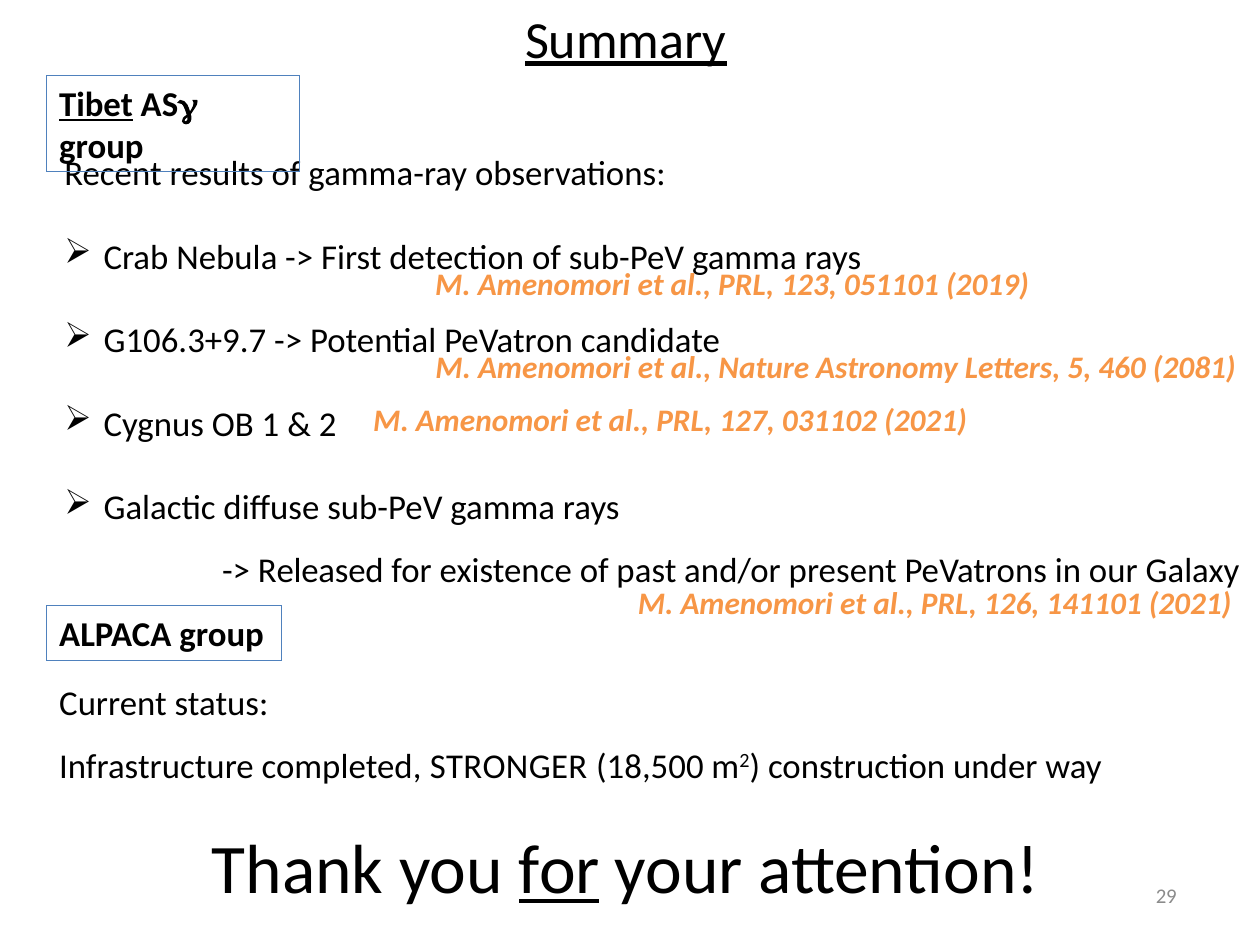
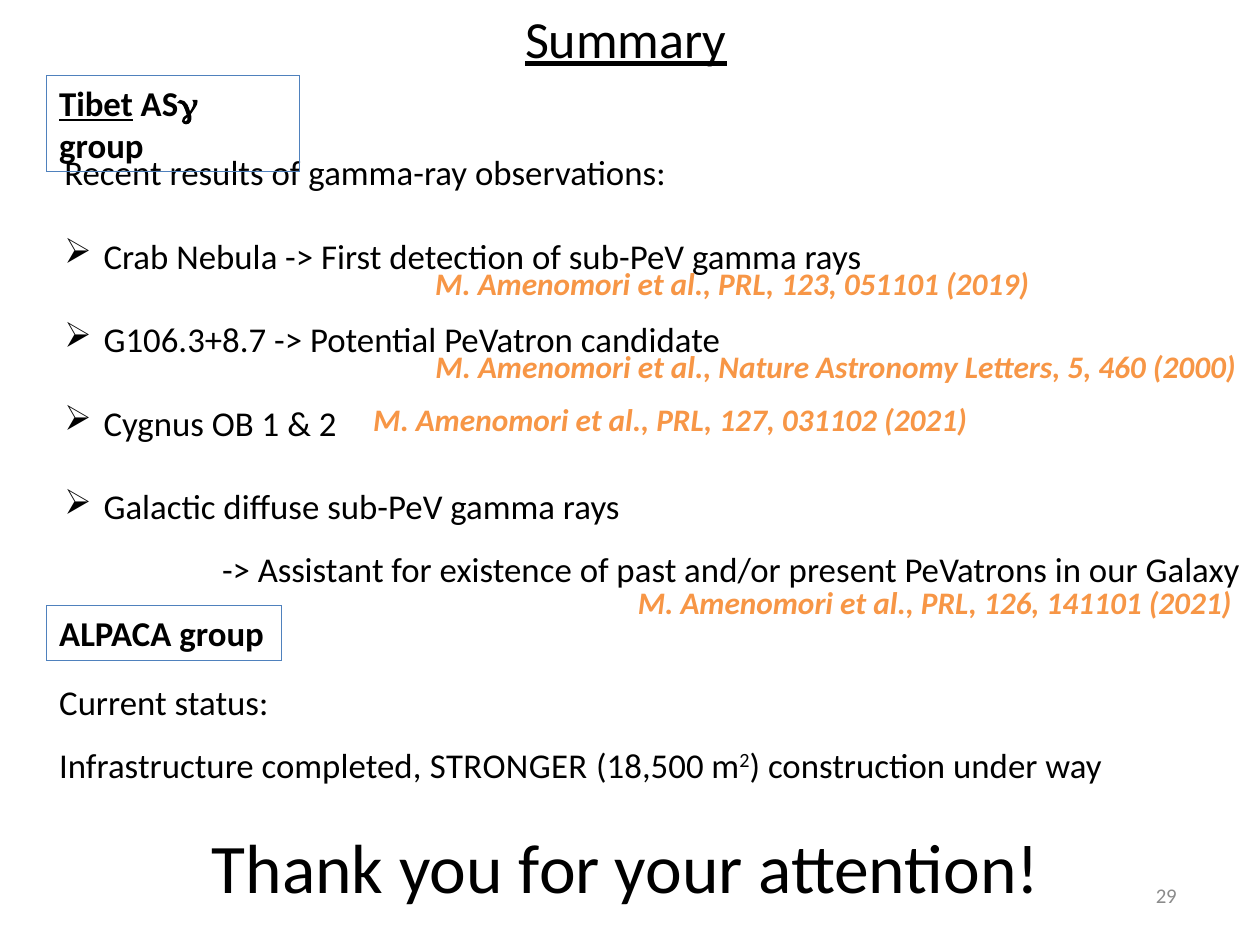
G106.3+9.7: G106.3+9.7 -> G106.3+8.7 (185, 341)
2081: 2081 -> 2000 (1194, 368)
Released: Released -> Assistant (321, 571)
for underline: present -> none (559, 871)
